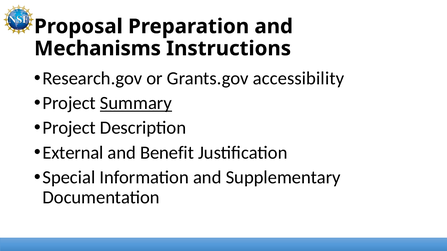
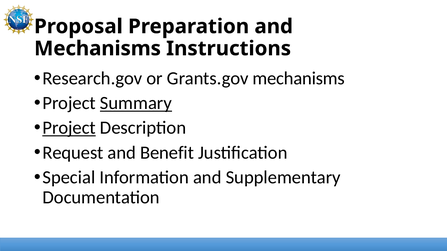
Grants.gov accessibility: accessibility -> mechanisms (299, 79)
Project underline: none -> present (69, 128)
External: External -> Request (73, 153)
